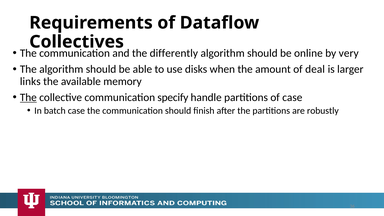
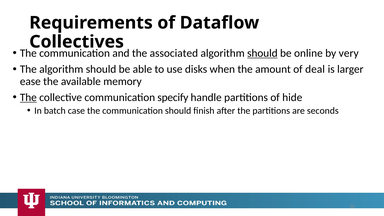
differently: differently -> associated (174, 53)
should underline: none -> present (262, 53)
links: links -> ease (30, 81)
of case: case -> hide (292, 97)
robustly: robustly -> seconds (323, 111)
